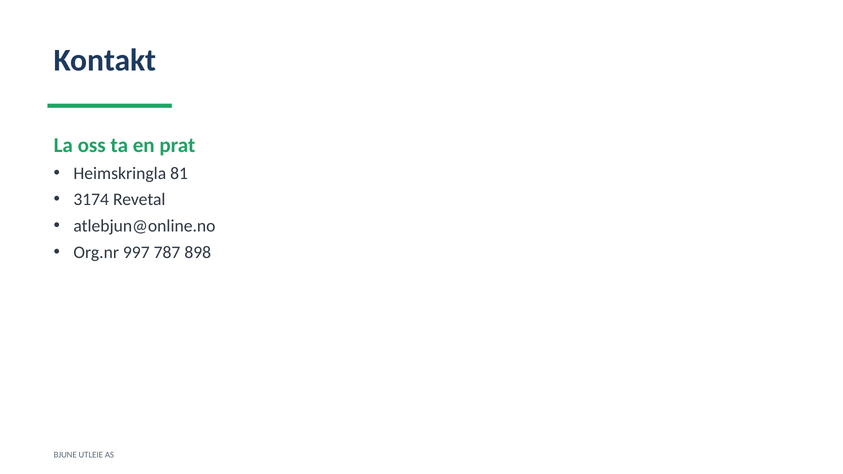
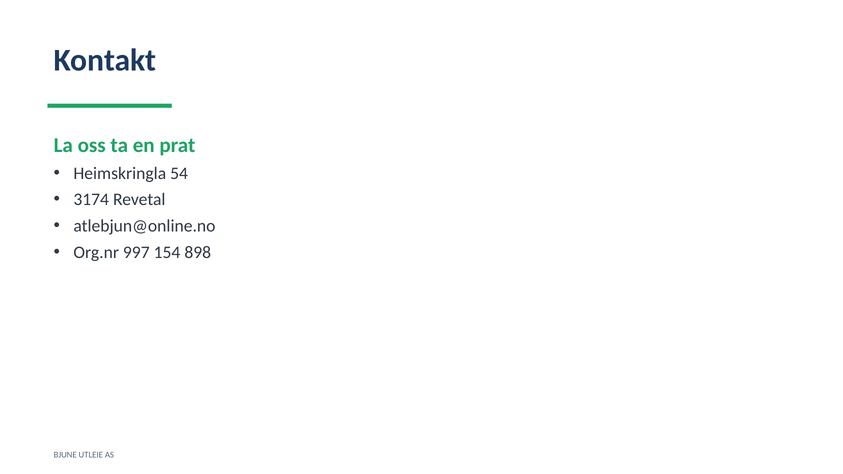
81: 81 -> 54 (179, 173)
787: 787 -> 154 (167, 252)
